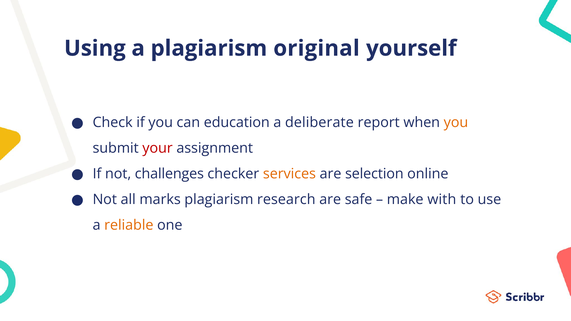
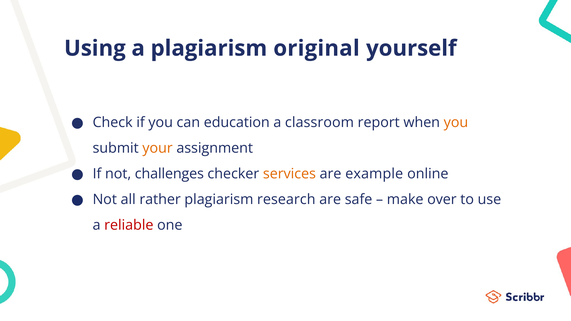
deliberate: deliberate -> classroom (319, 123)
your colour: red -> orange (158, 148)
selection: selection -> example (374, 174)
marks: marks -> rather (160, 200)
with: with -> over (442, 200)
reliable colour: orange -> red (129, 225)
